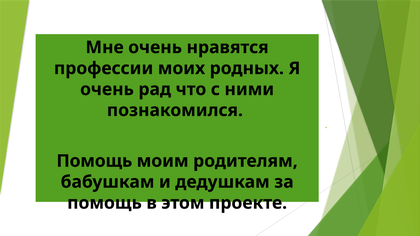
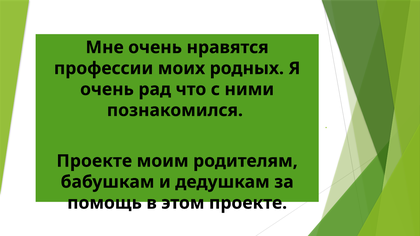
Помощь: Помощь -> Проекте (94, 161)
